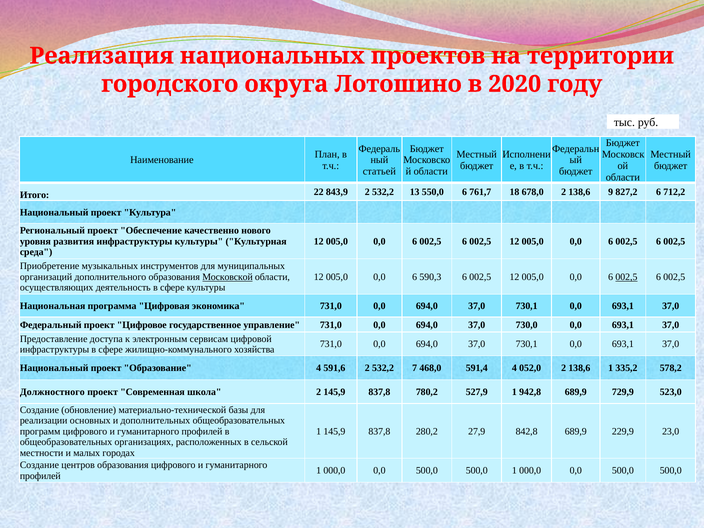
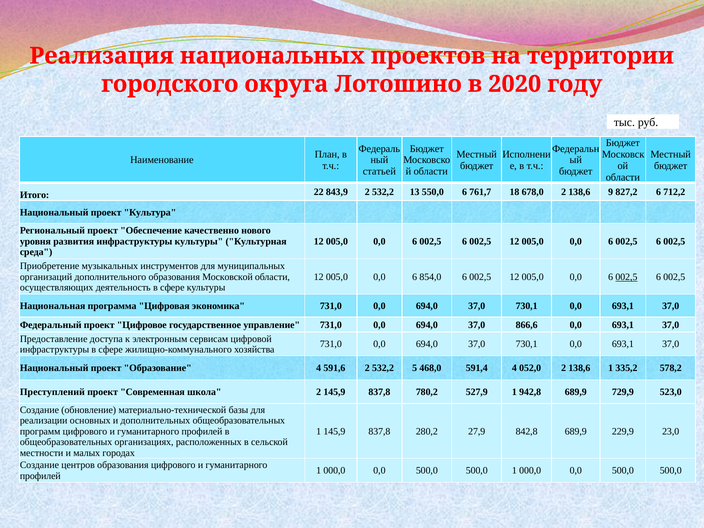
Московской underline: present -> none (228, 277)
590,3: 590,3 -> 854,0 (430, 277)
730,0: 730,0 -> 866,6 (527, 325)
7: 7 -> 5 (415, 368)
Должностного: Должностного -> Преступлений (52, 392)
